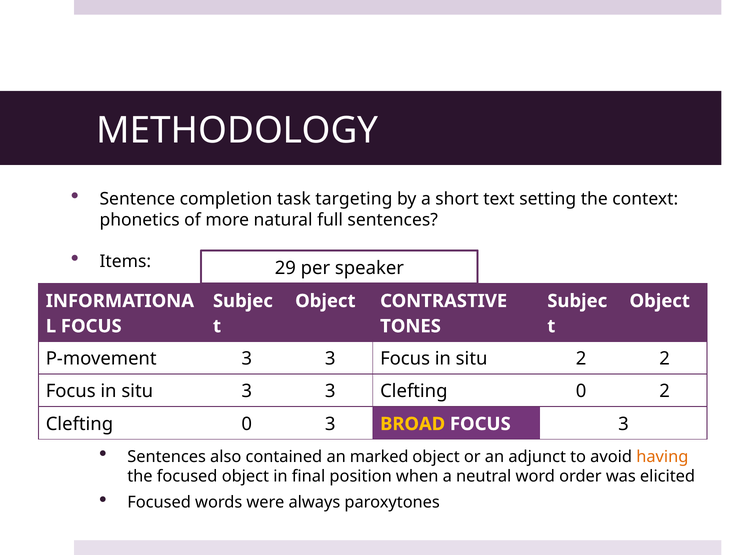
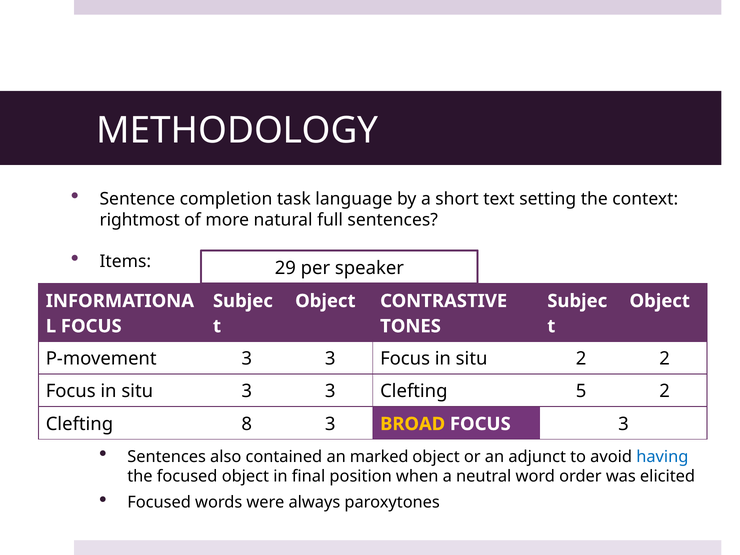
targeting: targeting -> language (354, 199)
phonetics: phonetics -> rightmost (140, 220)
0: 0 -> 5 (581, 391)
0: 0 -> 8 (247, 424)
having colour: orange -> blue (662, 457)
